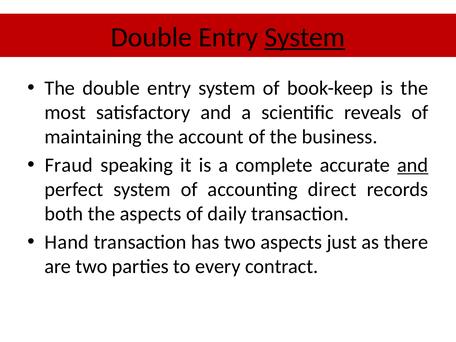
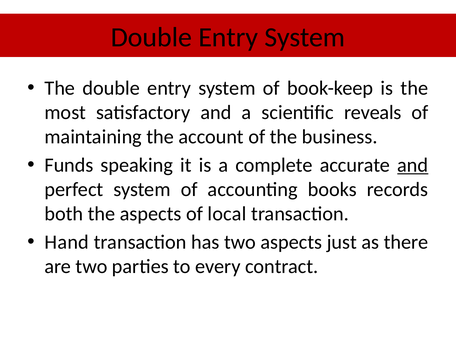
System underline: present -> none (305, 37)
Fraud: Fraud -> Funds (69, 165)
direct: direct -> books (332, 190)
daily: daily -> local (227, 214)
